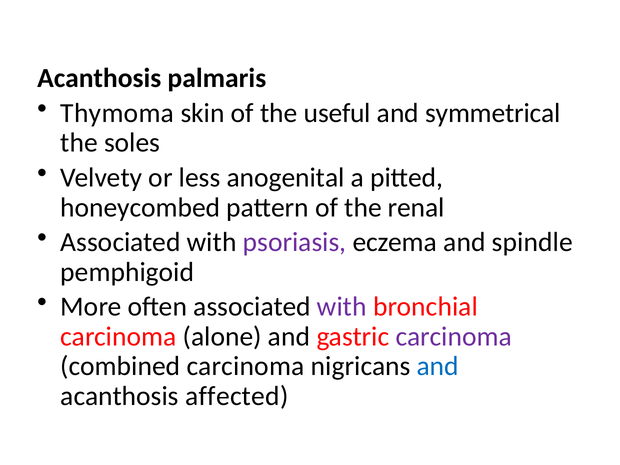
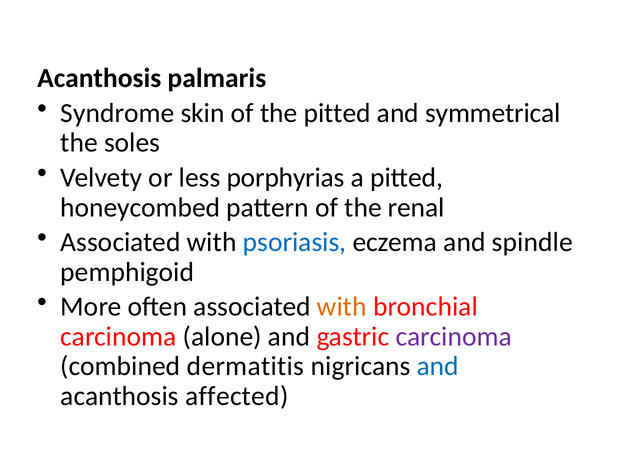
Thymoma: Thymoma -> Syndrome (117, 113)
the useful: useful -> pitted (337, 113)
anogenital: anogenital -> porphyrias (286, 178)
psoriasis colour: purple -> blue (295, 242)
with colour: purple -> orange (342, 307)
combined carcinoma: carcinoma -> dermatitis (245, 366)
